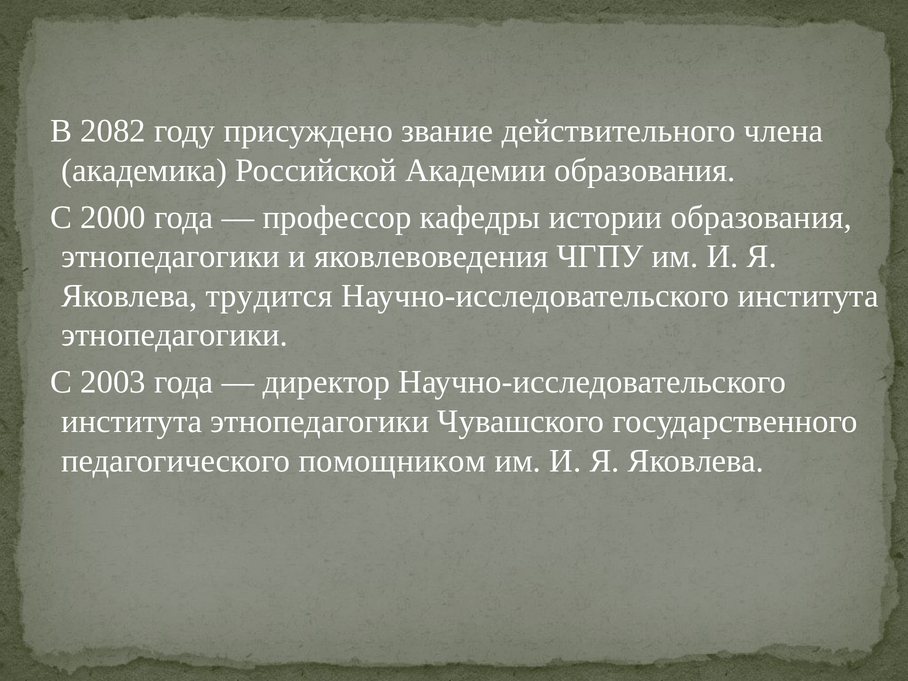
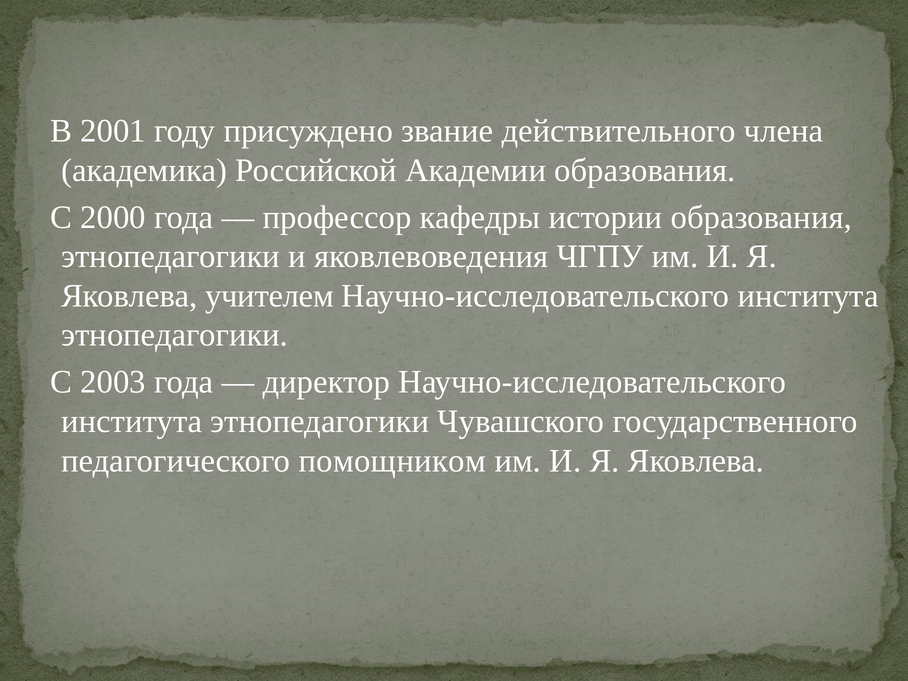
2082: 2082 -> 2001 (113, 131)
трудится: трудится -> учителем (270, 296)
